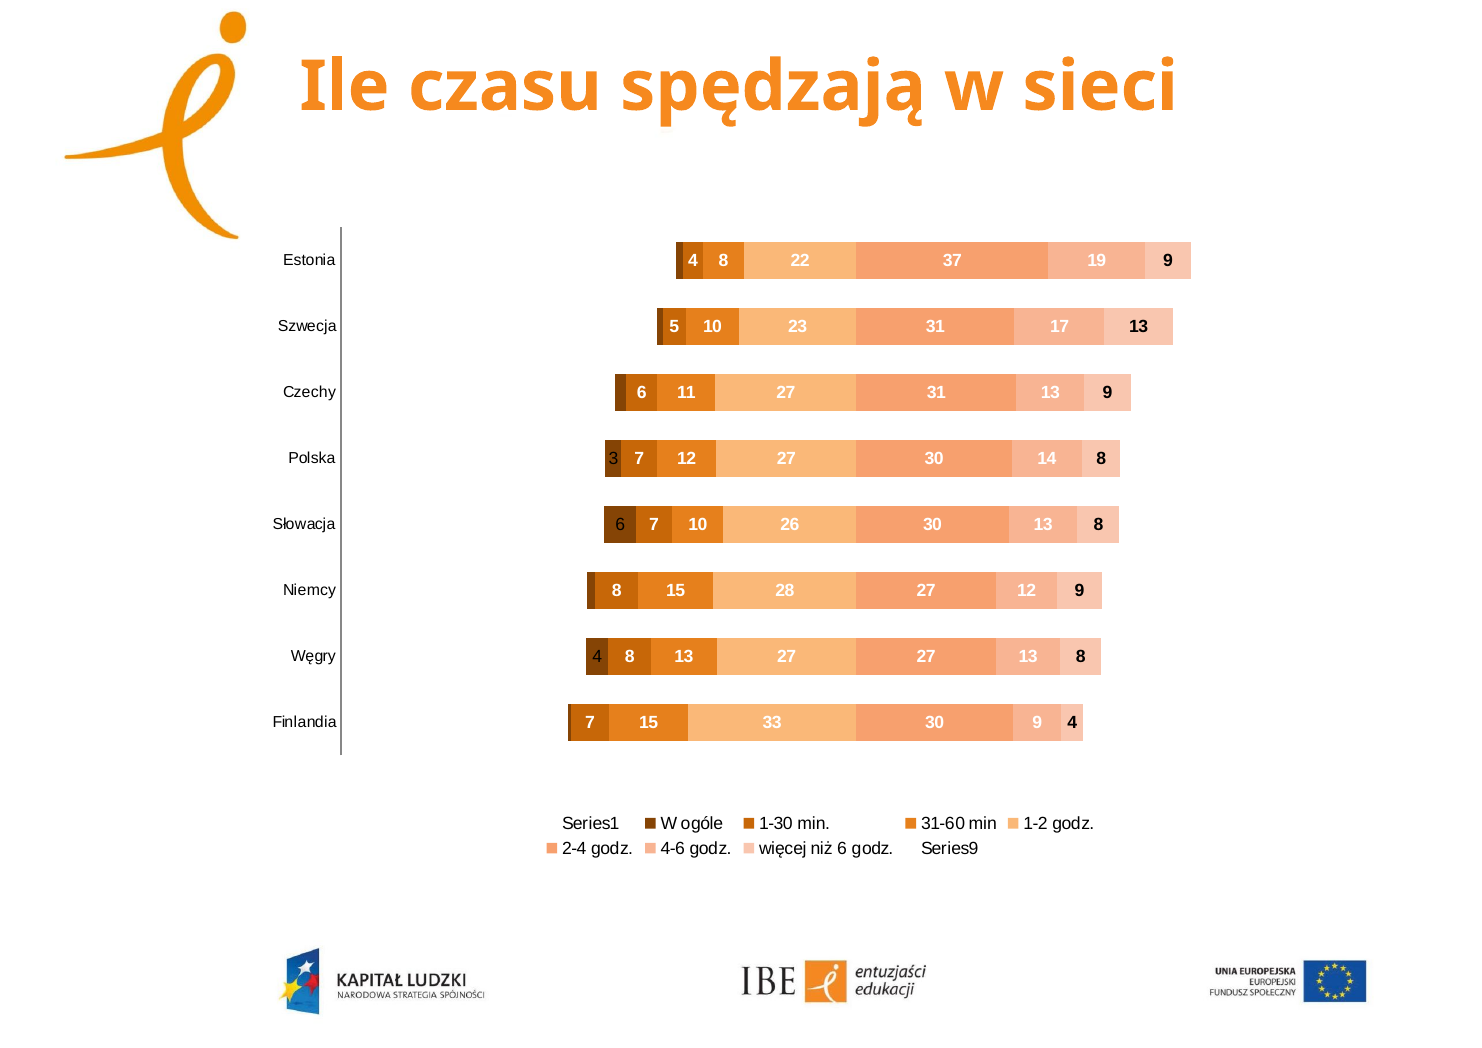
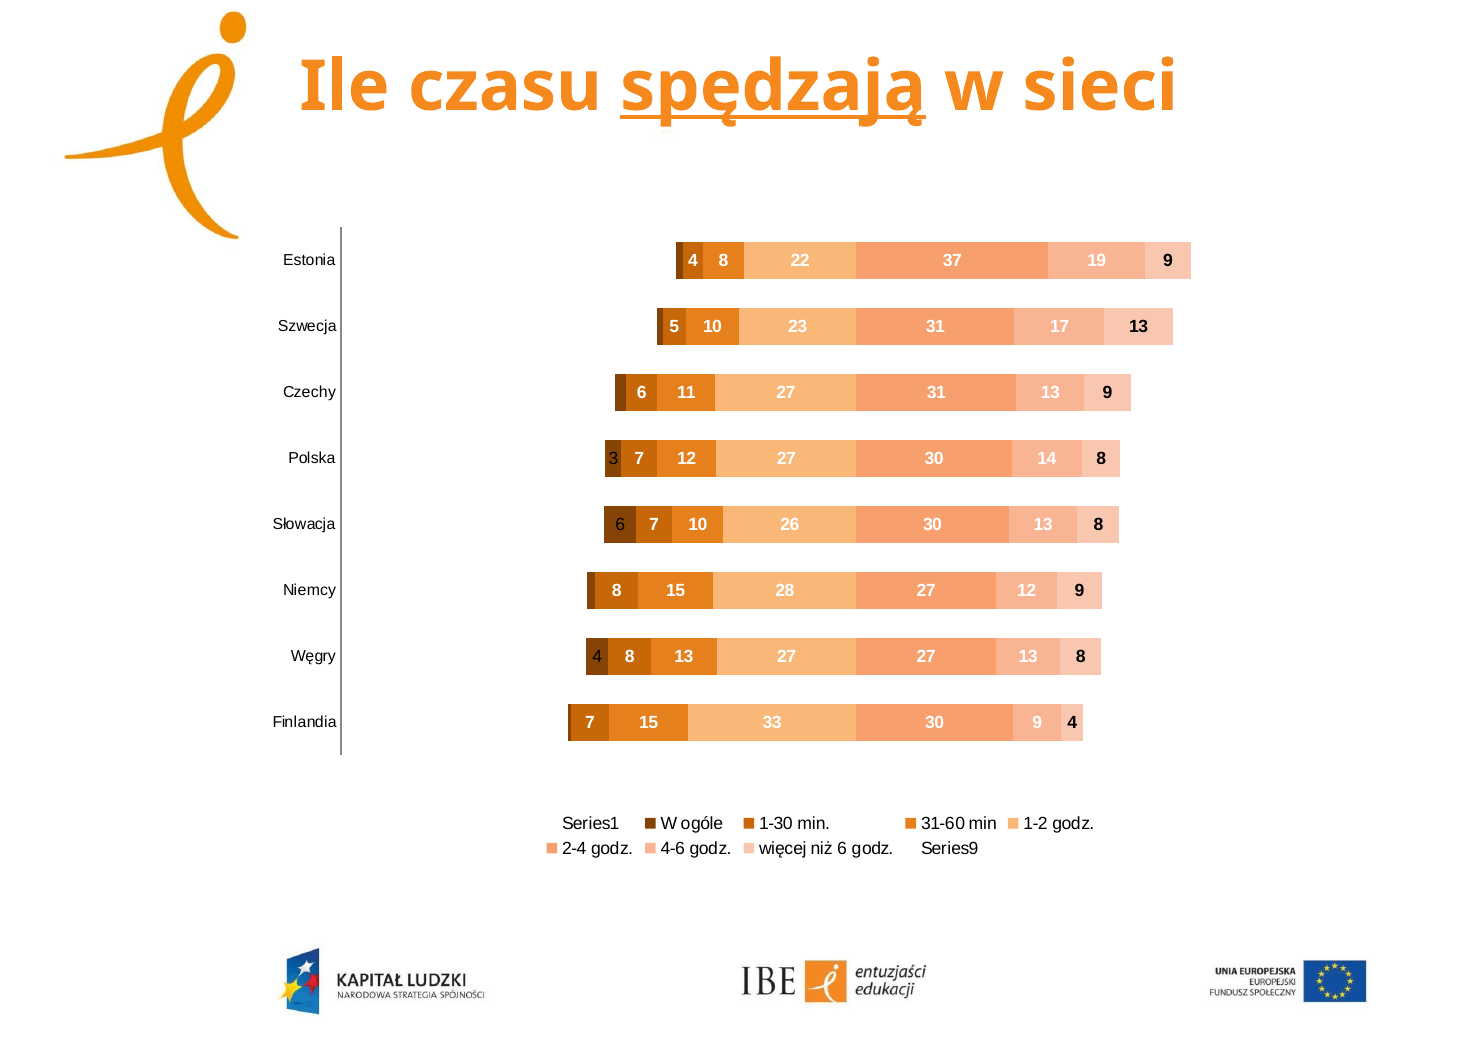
spędzają underline: none -> present (773, 87)
